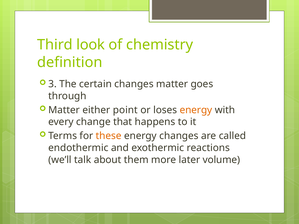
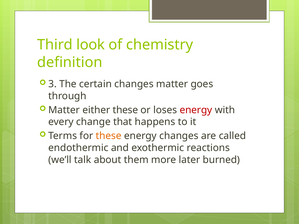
either point: point -> these (125, 110)
energy colour: orange -> red (196, 110)
volume: volume -> burned (221, 160)
